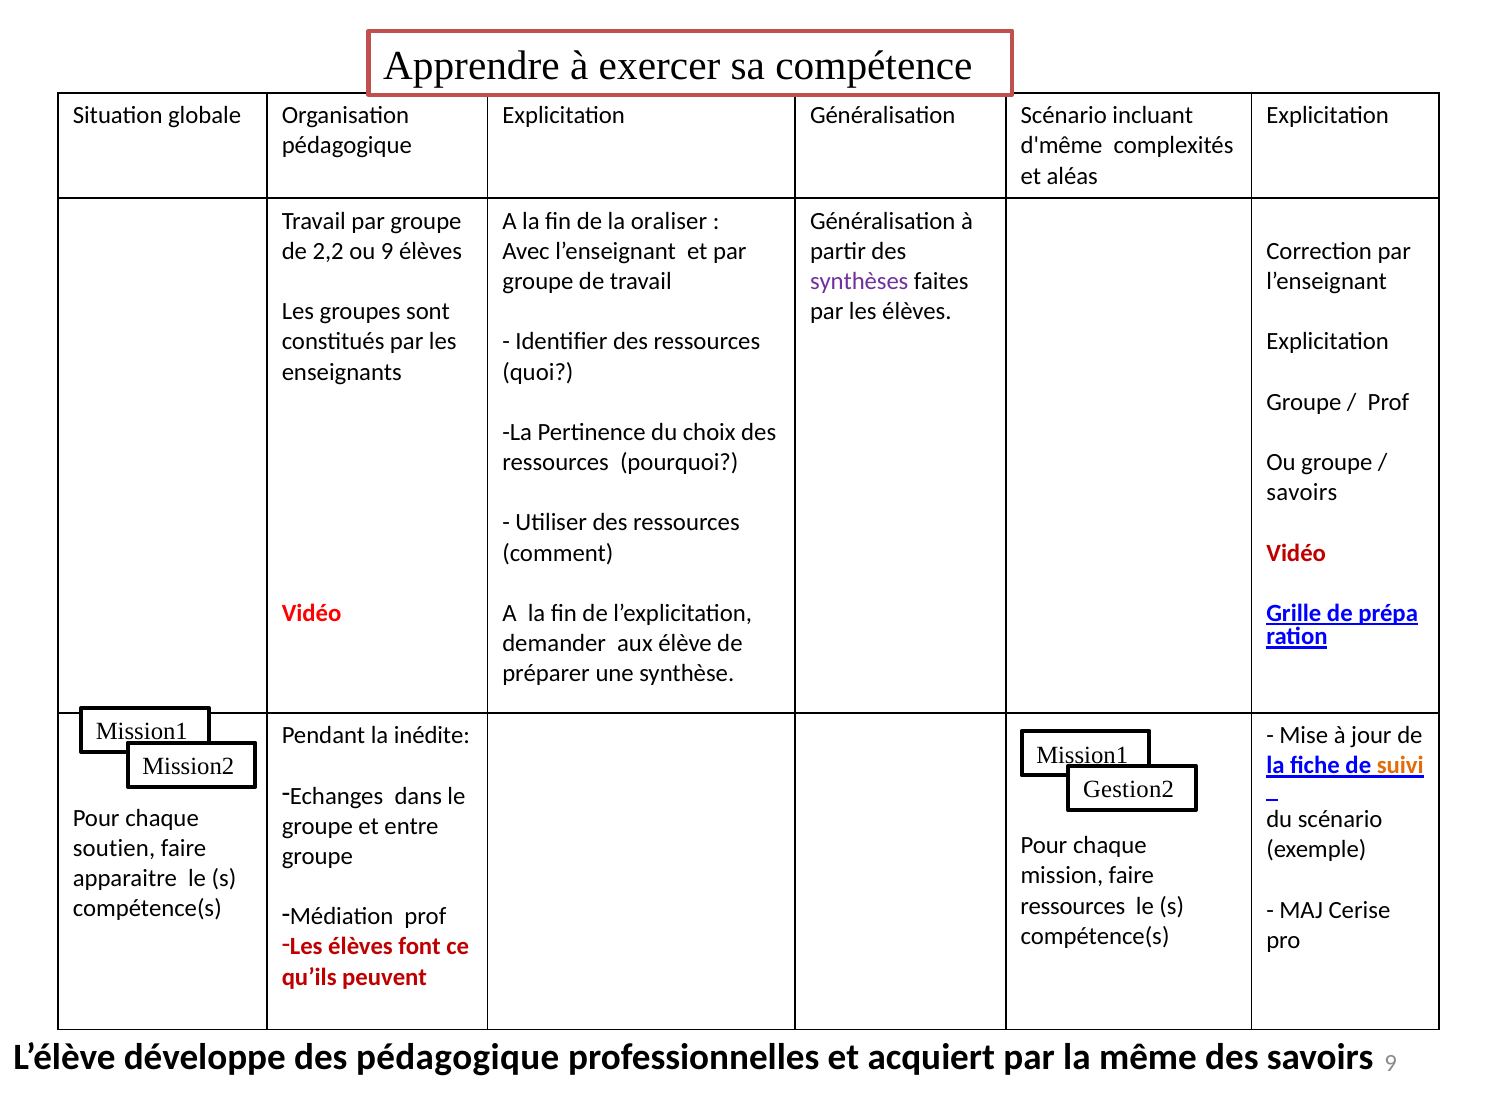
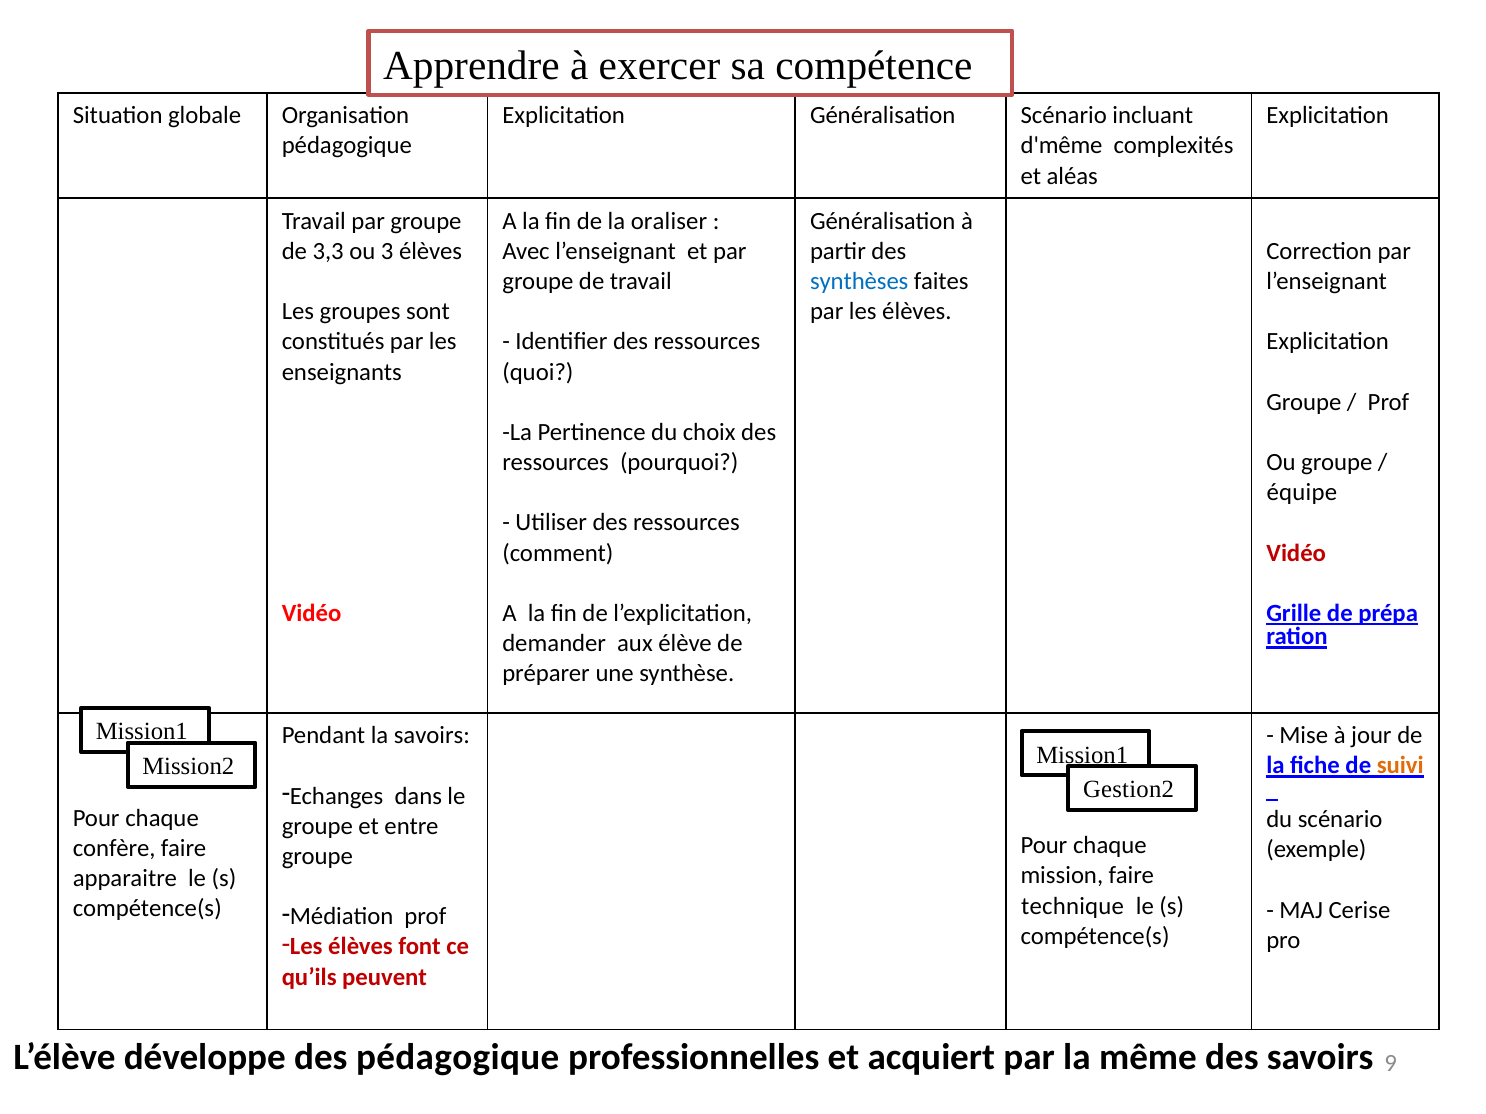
2,2: 2,2 -> 3,3 (328, 251)
ou 9: 9 -> 3 (387, 251)
synthèses colour: purple -> blue (859, 281)
savoirs: savoirs -> équipe (1302, 493)
la inédite: inédite -> savoirs (432, 736)
soutien: soutien -> confère (114, 849)
ressources: ressources -> technique (1073, 906)
